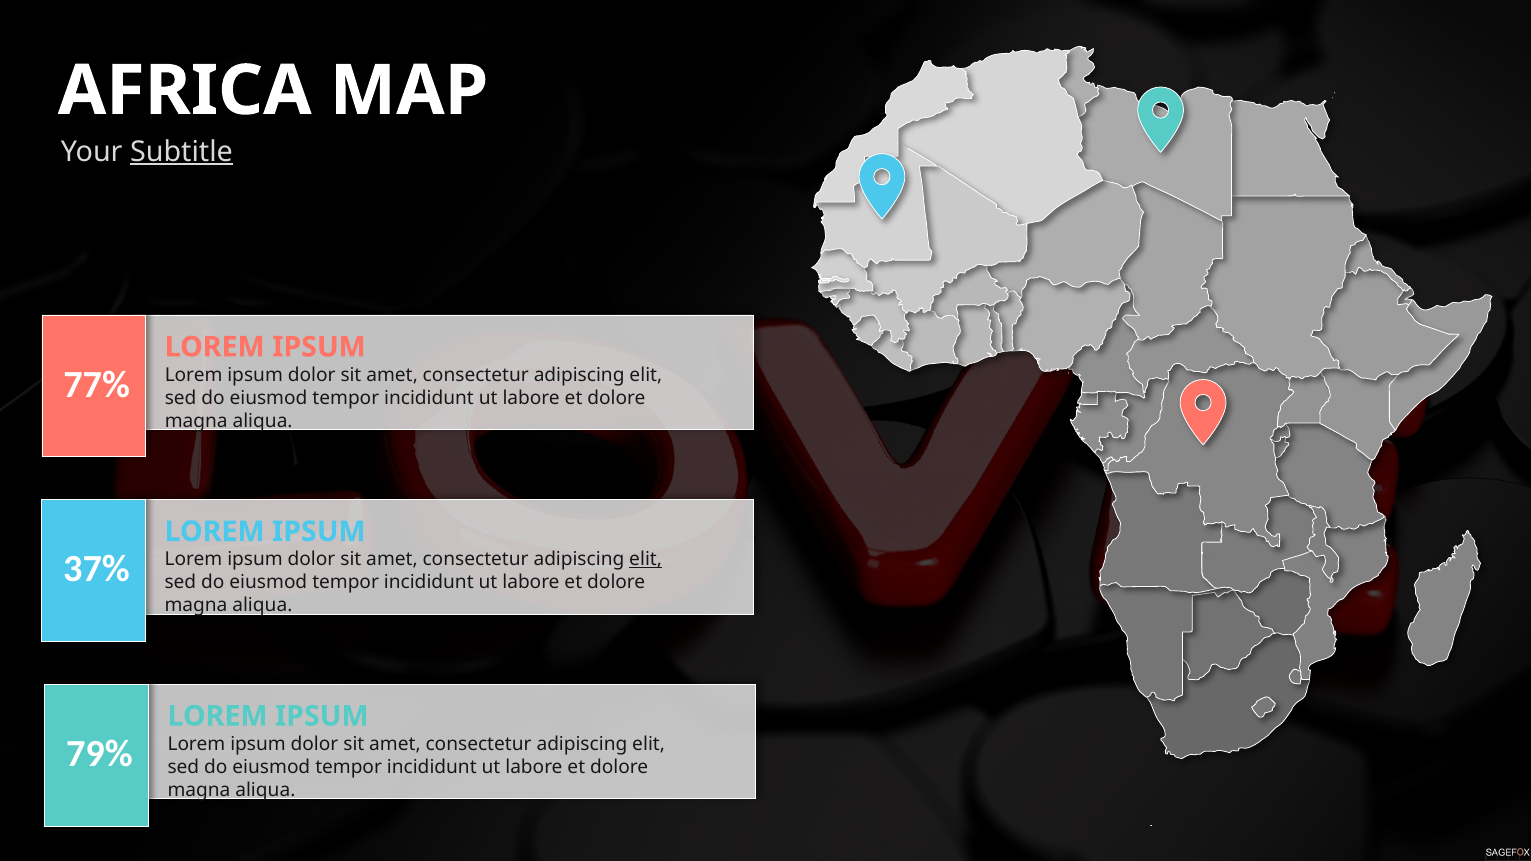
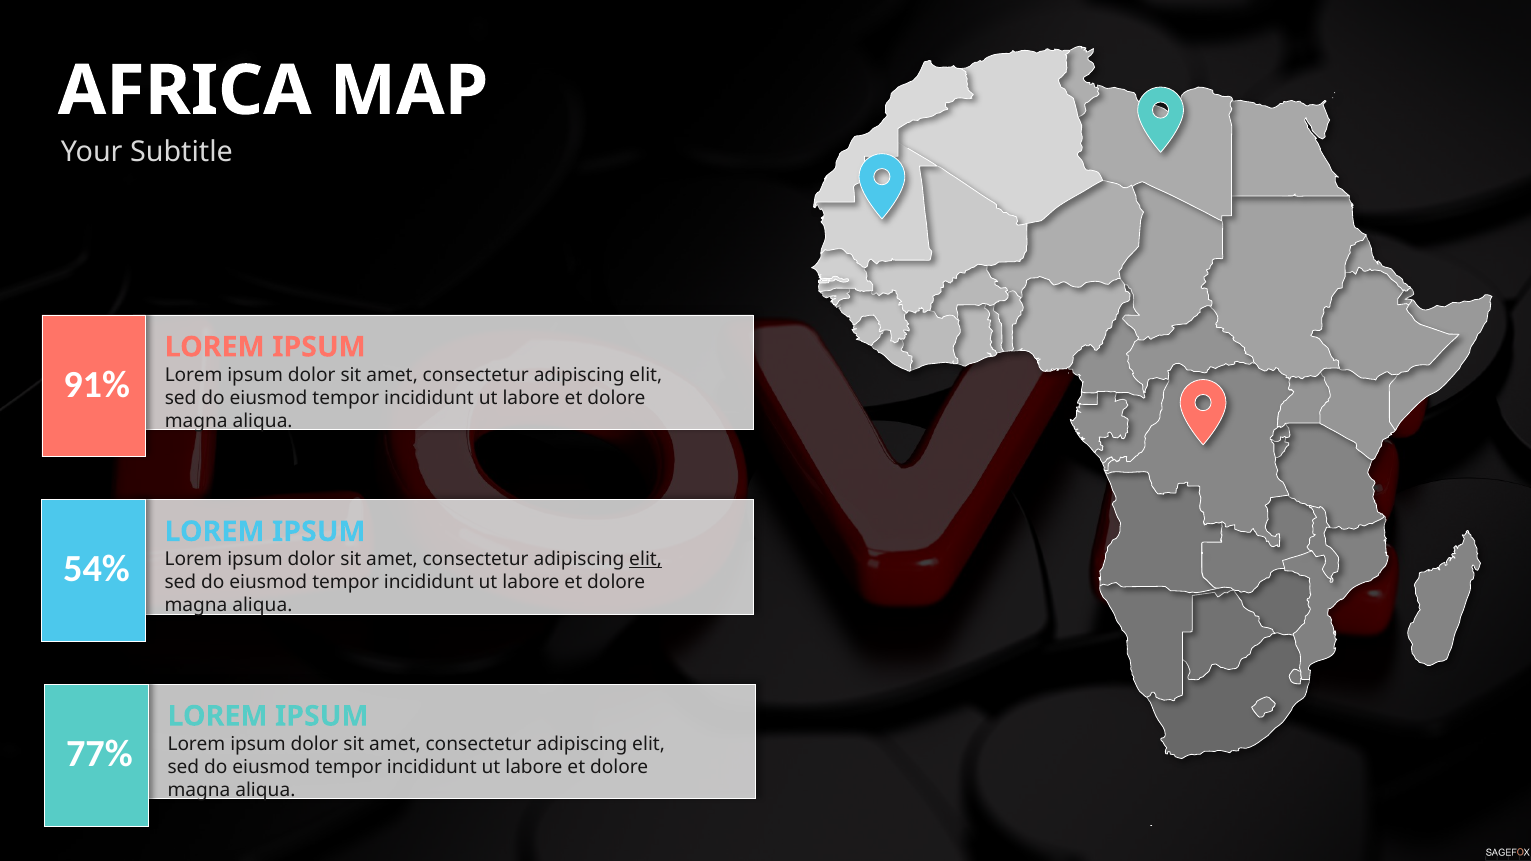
Subtitle underline: present -> none (181, 152)
77%: 77% -> 91% (97, 385)
37%: 37% -> 54% (96, 569)
79%: 79% -> 77% (99, 754)
